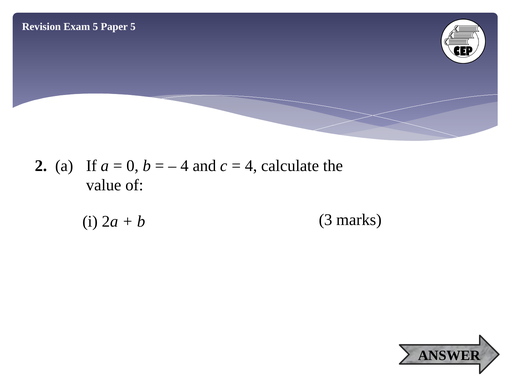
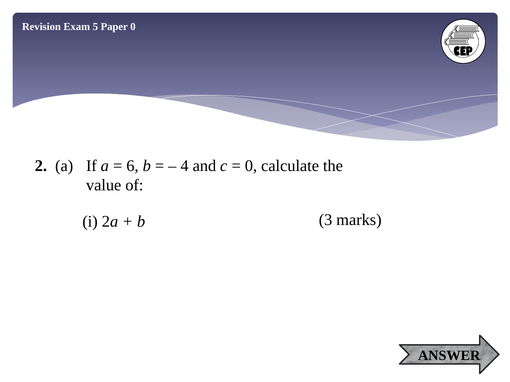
Paper 5: 5 -> 0 (133, 27)
0: 0 -> 6 (133, 166)
4: 4 -> 0 (251, 166)
